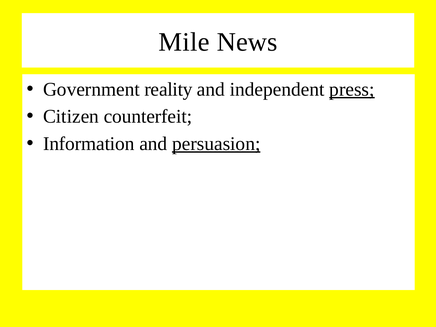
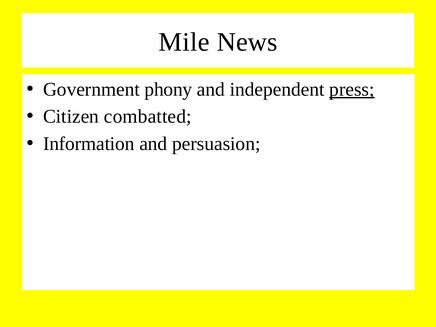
reality: reality -> phony (168, 89)
counterfeit: counterfeit -> combatted (148, 117)
persuasion underline: present -> none (216, 144)
